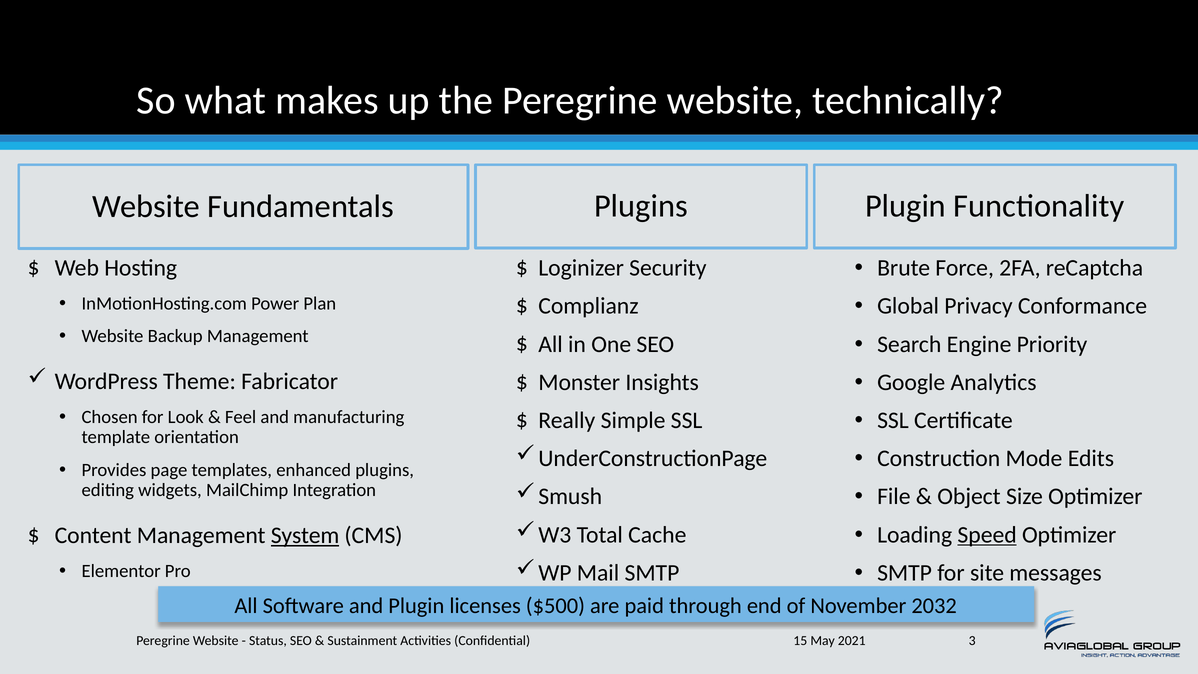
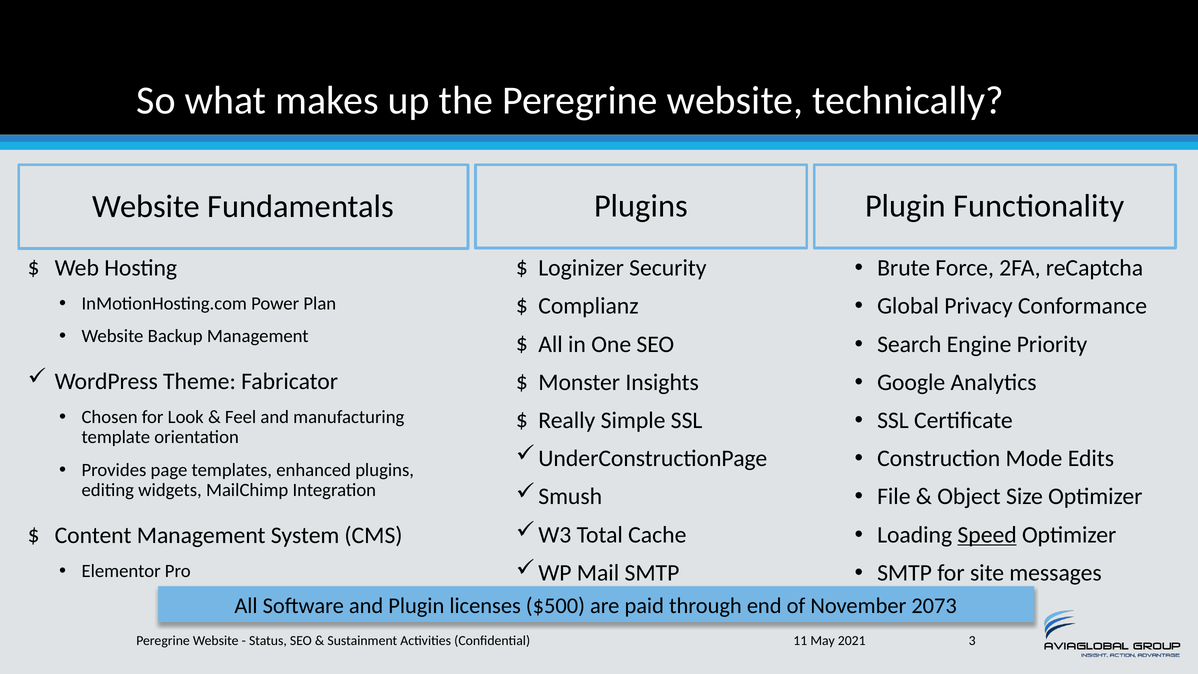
System underline: present -> none (305, 535)
2032: 2032 -> 2073 (934, 606)
15: 15 -> 11 (800, 641)
